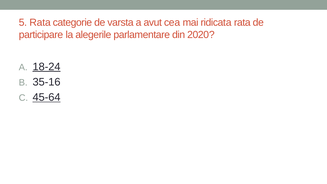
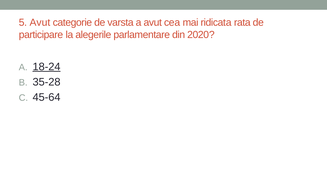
5 Rata: Rata -> Avut (40, 22)
35-16: 35-16 -> 35-28 (47, 82)
45-64 underline: present -> none (47, 97)
